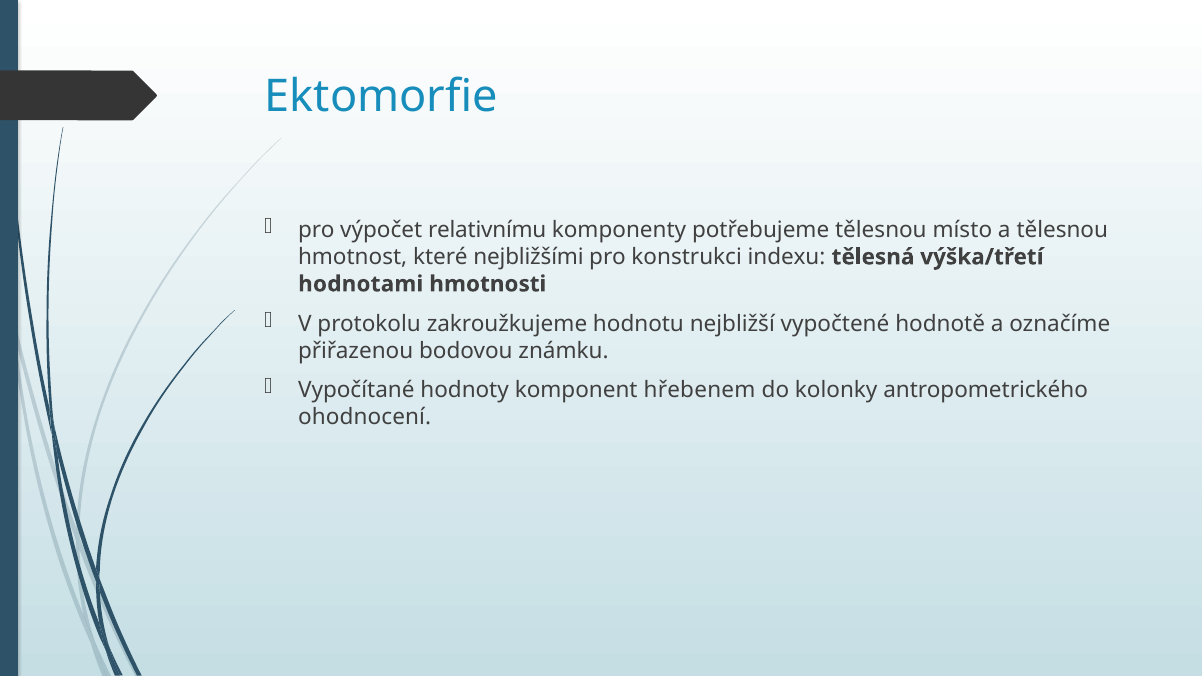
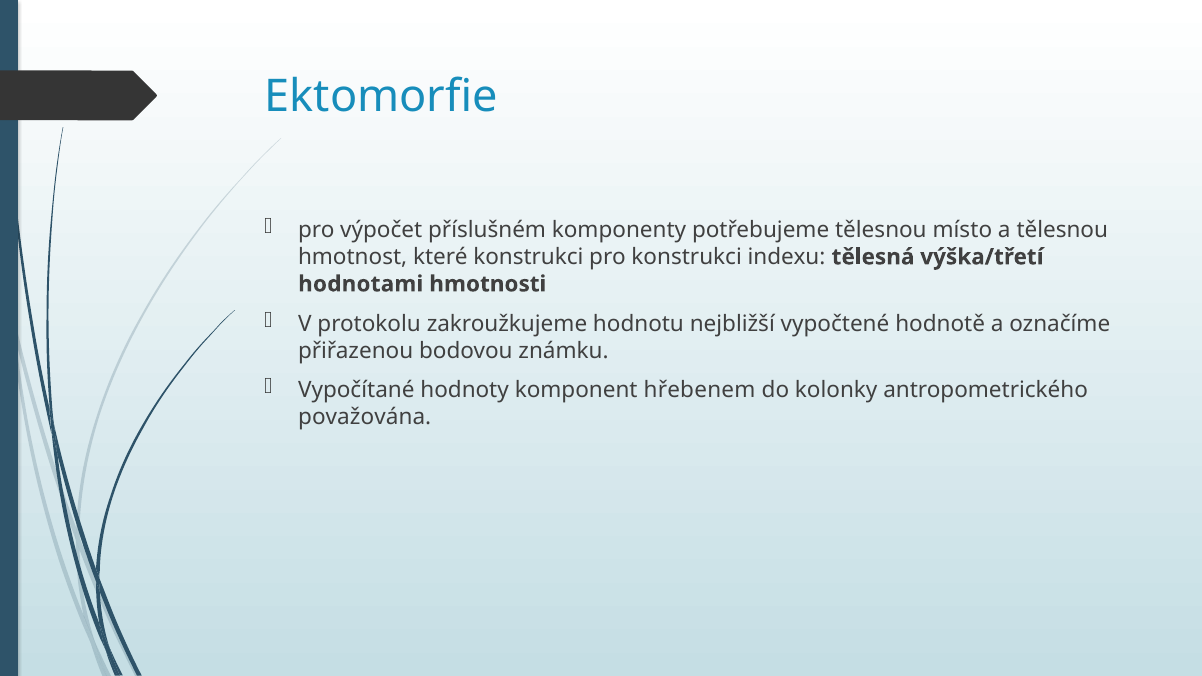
relativnímu: relativnímu -> příslušném (487, 230)
které nejbližšími: nejbližšími -> konstrukci (528, 257)
ohodnocení: ohodnocení -> považována (365, 417)
